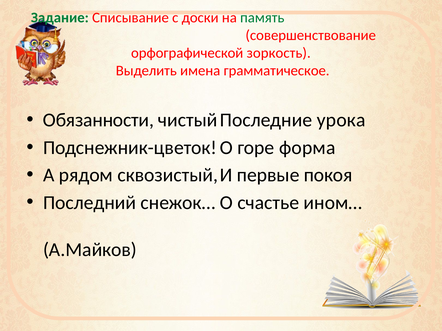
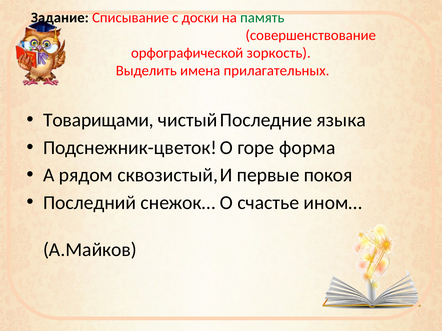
Задание colour: green -> black (60, 18)
грамматическое: грамматическое -> прилагательных (277, 71)
Обязанности: Обязанности -> Товарищами (98, 120)
урока: урока -> языка (341, 120)
